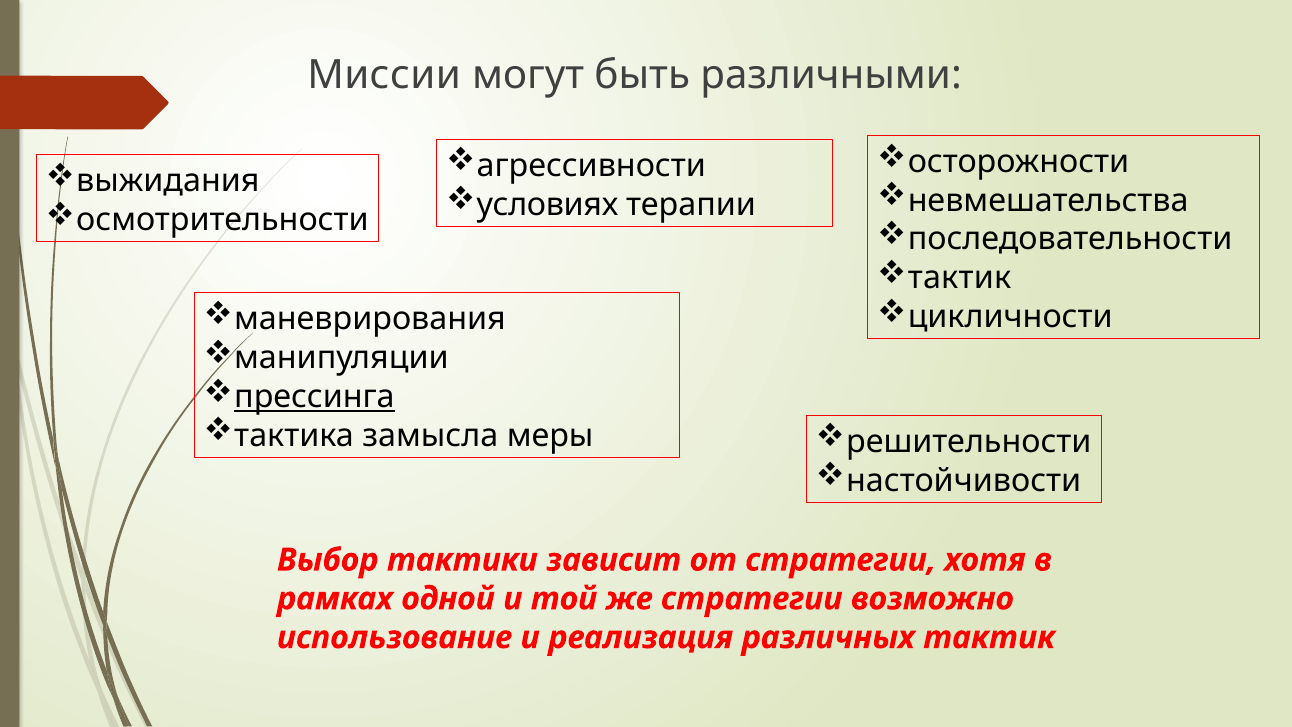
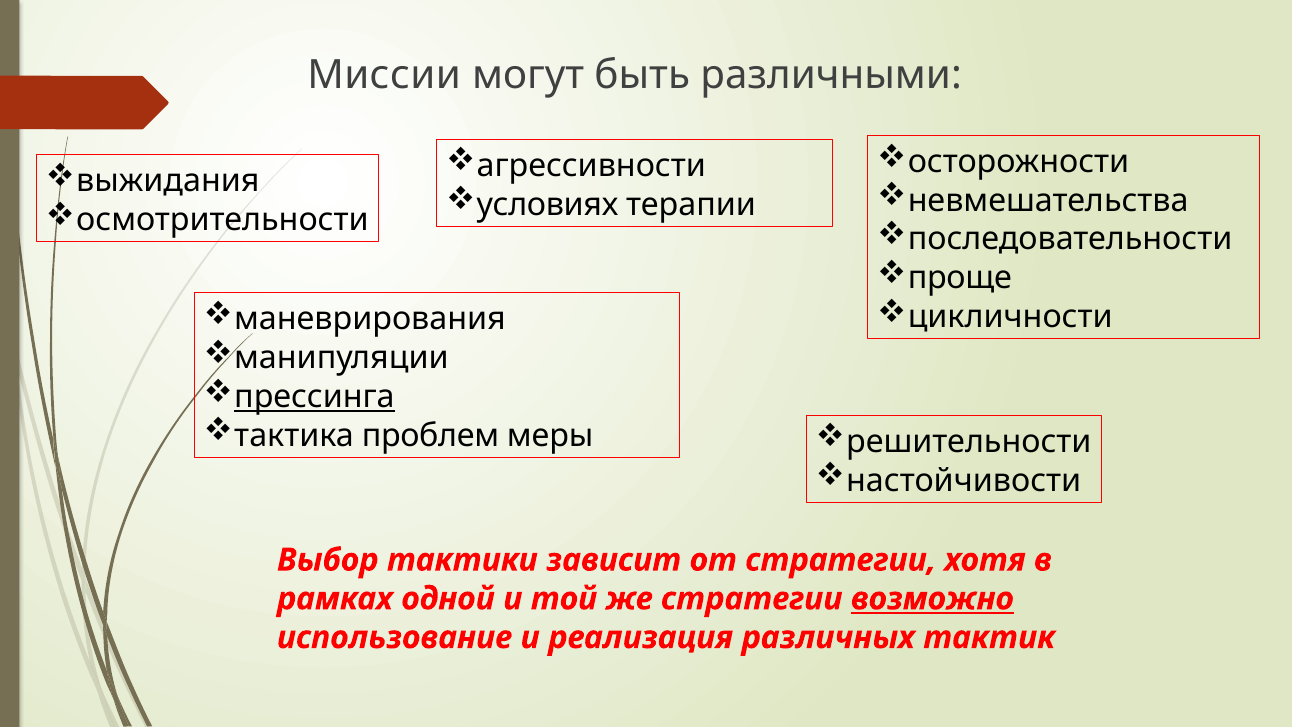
тактик: тактик -> проще (960, 278)
замысла: замысла -> проблем (430, 435)
возможно underline: none -> present (932, 599)
